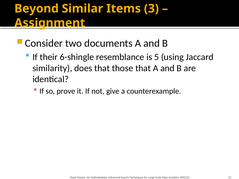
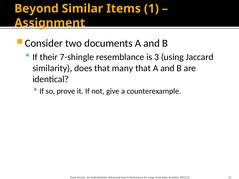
3: 3 -> 1 (151, 9)
6-shingle: 6-shingle -> 7-shingle (77, 57)
5: 5 -> 3 (157, 57)
those: those -> many (123, 68)
